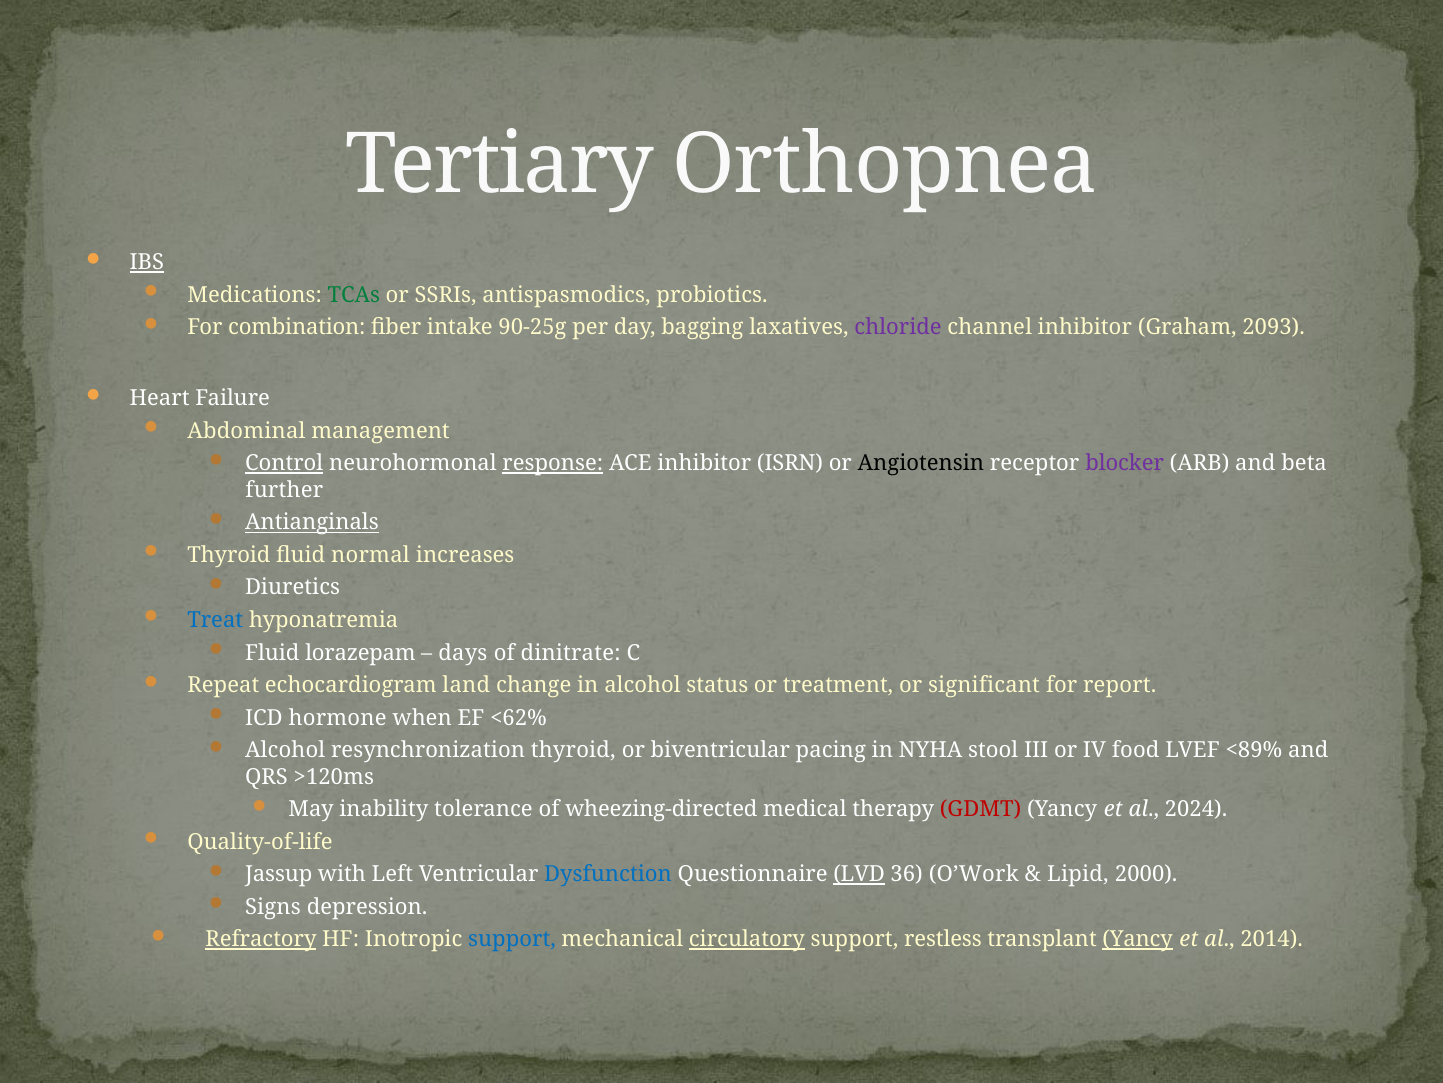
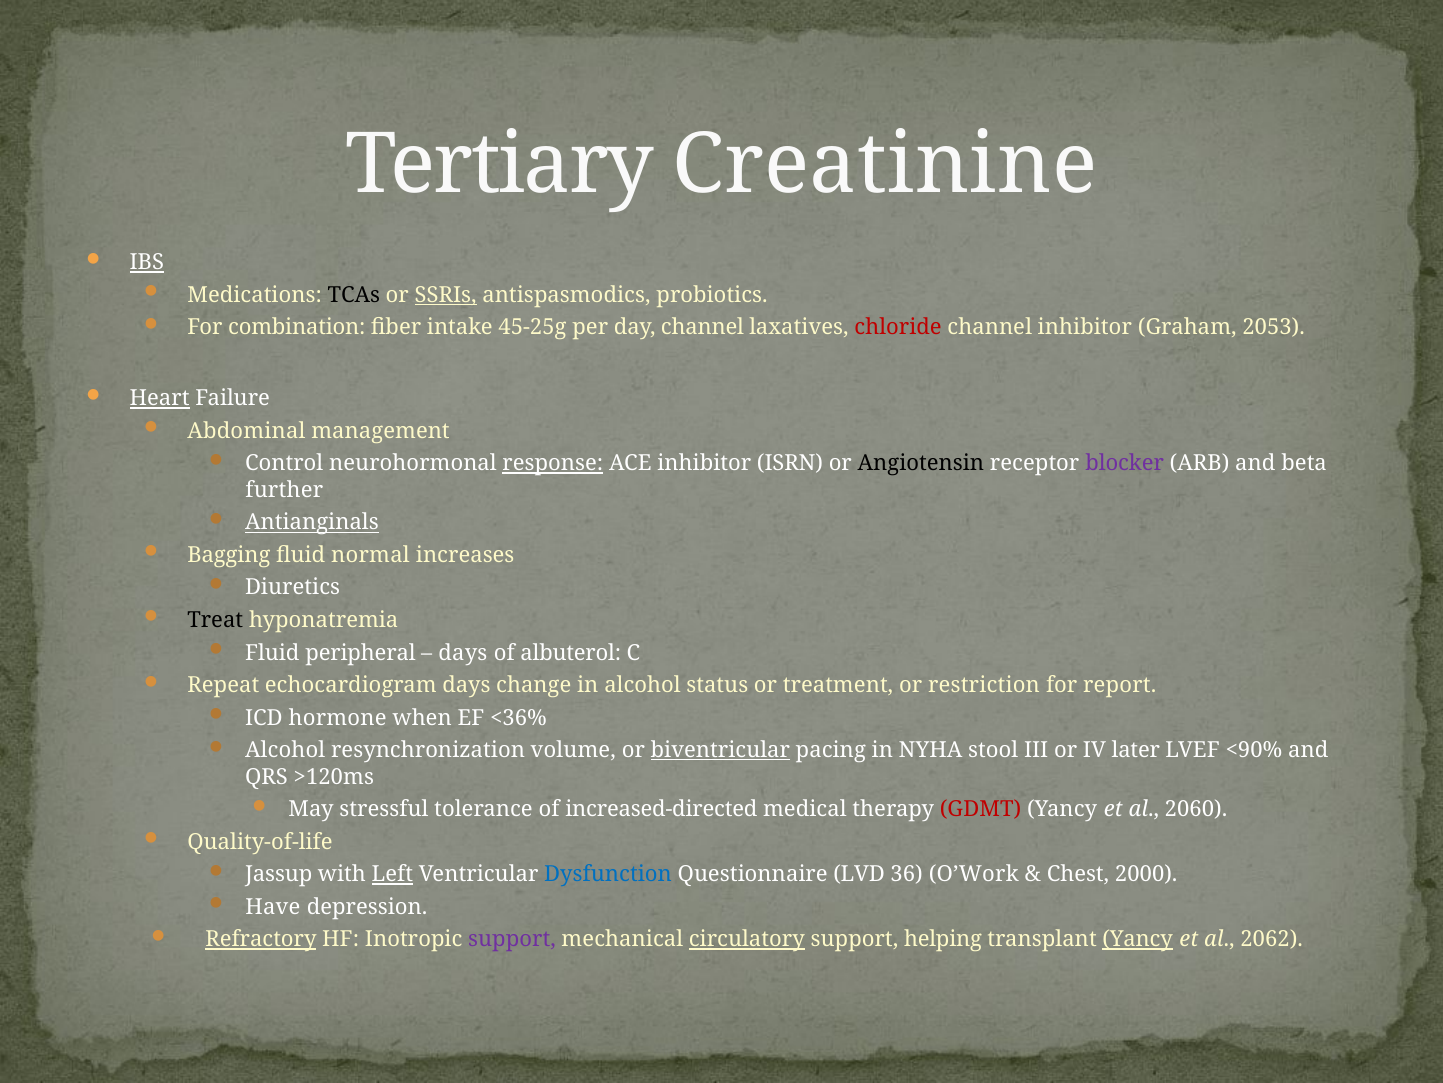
Orthopnea: Orthopnea -> Creatinine (885, 165)
TCAs colour: green -> black (354, 295)
SSRIs underline: none -> present (446, 295)
90-25g: 90-25g -> 45-25g (532, 327)
day bagging: bagging -> channel (702, 327)
chloride colour: purple -> red (898, 327)
2093: 2093 -> 2053 (1274, 327)
Heart underline: none -> present (160, 398)
Control underline: present -> none (284, 463)
Thyroid: Thyroid -> Bagging (229, 555)
Treat colour: blue -> black (215, 620)
lorazepam: lorazepam -> peripheral (361, 652)
dinitrate: dinitrate -> albuterol (571, 652)
echocardiogram land: land -> days (466, 685)
significant: significant -> restriction (984, 685)
<62%: <62% -> <36% (519, 717)
resynchronization thyroid: thyroid -> volume (573, 750)
biventricular underline: none -> present (720, 750)
food: food -> later (1136, 750)
<89%: <89% -> <90% (1254, 750)
inability: inability -> stressful (384, 809)
wheezing-directed: wheezing-directed -> increased-directed (661, 809)
2024: 2024 -> 2060 (1196, 809)
Left underline: none -> present (392, 874)
LVD underline: present -> none (859, 874)
Lipid: Lipid -> Chest (1078, 874)
Signs: Signs -> Have (273, 906)
support colour: blue -> purple (512, 939)
restless: restless -> helping (943, 939)
2014: 2014 -> 2062 (1272, 939)
